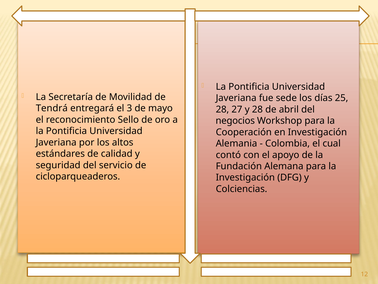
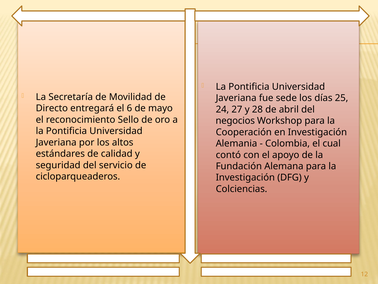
Tendrá: Tendrá -> Directo (52, 108)
3: 3 -> 6 (129, 108)
28: 28 -> 24 (222, 109)
